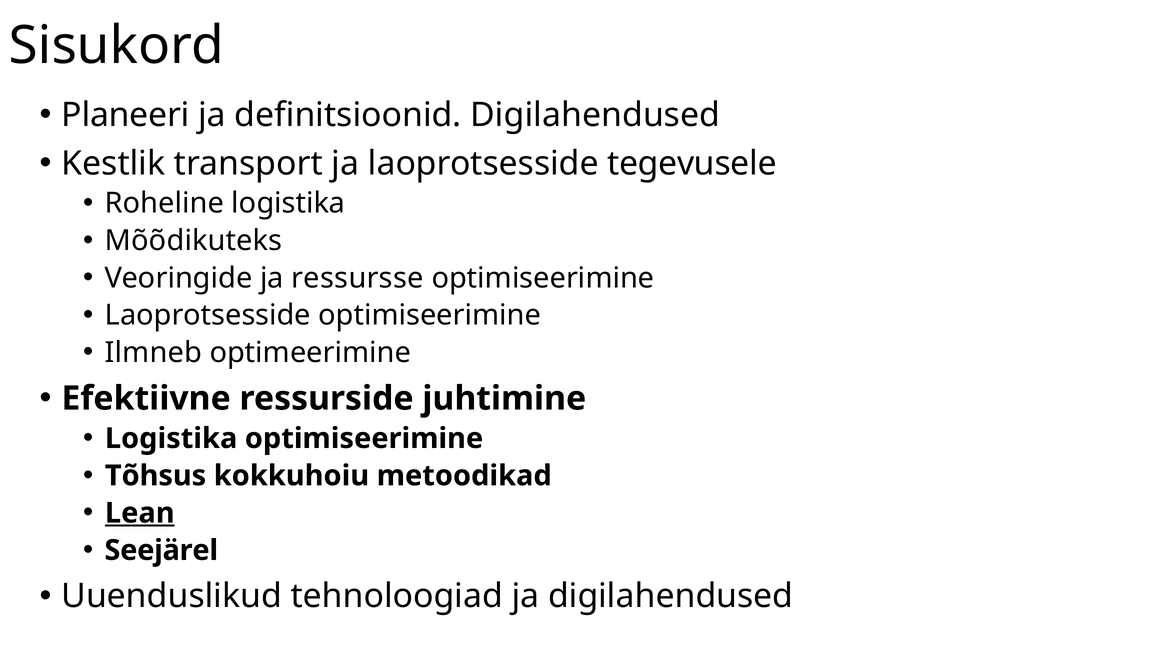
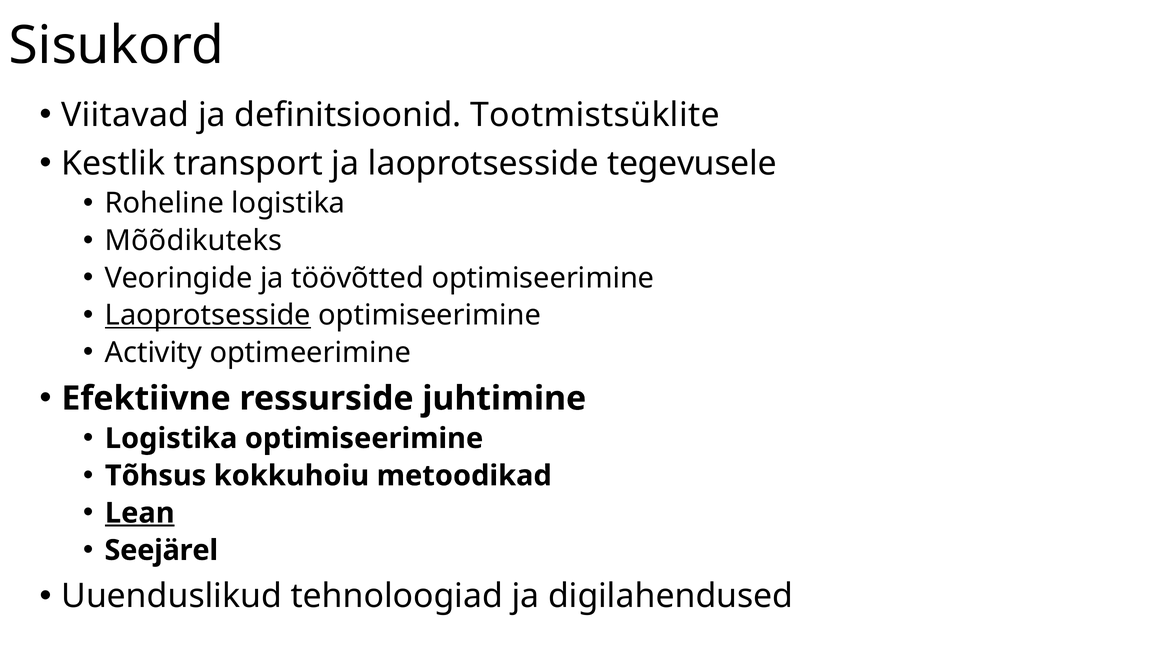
Planeeri: Planeeri -> Viitavad (125, 115)
definitsioonid Digilahendused: Digilahendused -> Tootmistsüklite (595, 115)
ressursse: ressursse -> töövõtted (358, 278)
Laoprotsesside underline: none -> present (208, 316)
Ilmneb: Ilmneb -> Activity (154, 353)
